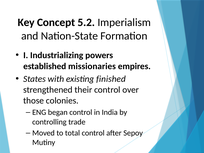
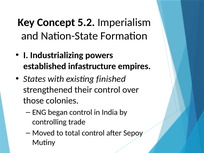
missionaries: missionaries -> infastructure (92, 66)
